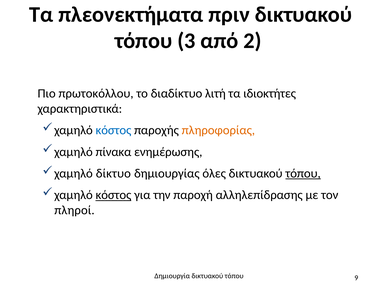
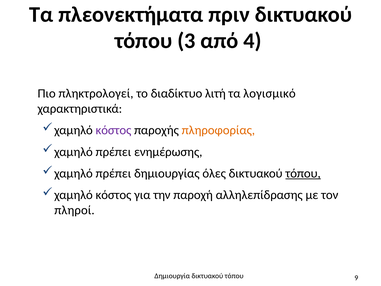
2: 2 -> 4 (253, 41)
πρωτοκόλλου: πρωτοκόλλου -> πληκτρολογεί (96, 93)
ιδιοκτήτες: ιδιοκτήτες -> λογισμικό (269, 93)
κόστος colour: blue -> purple (113, 130)
πίνακα: πίνακα -> πρέπει (113, 152)
δίκτυο: δίκτυο -> πρέπει (113, 173)
κόστος underline: present -> none (113, 195)
